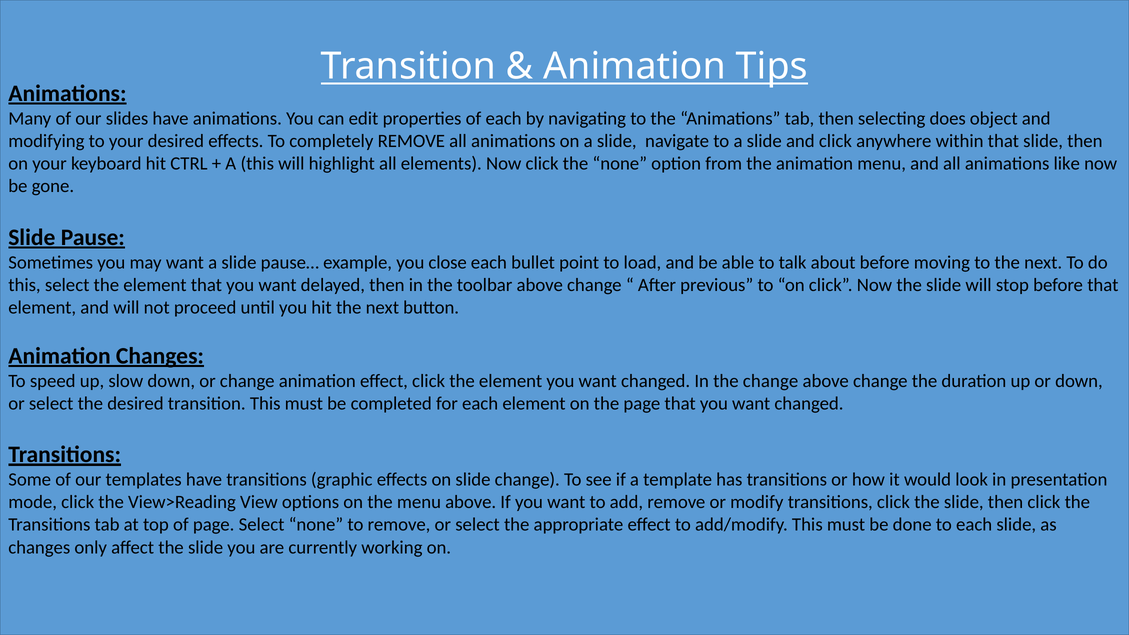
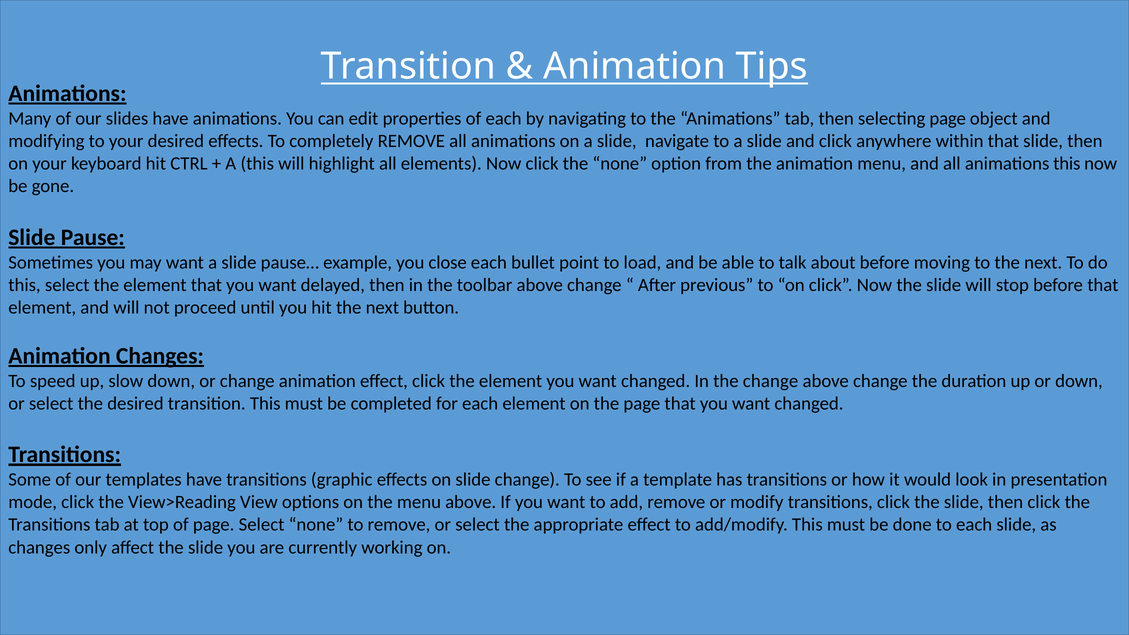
selecting does: does -> page (948, 118)
animations like: like -> this (1067, 164)
